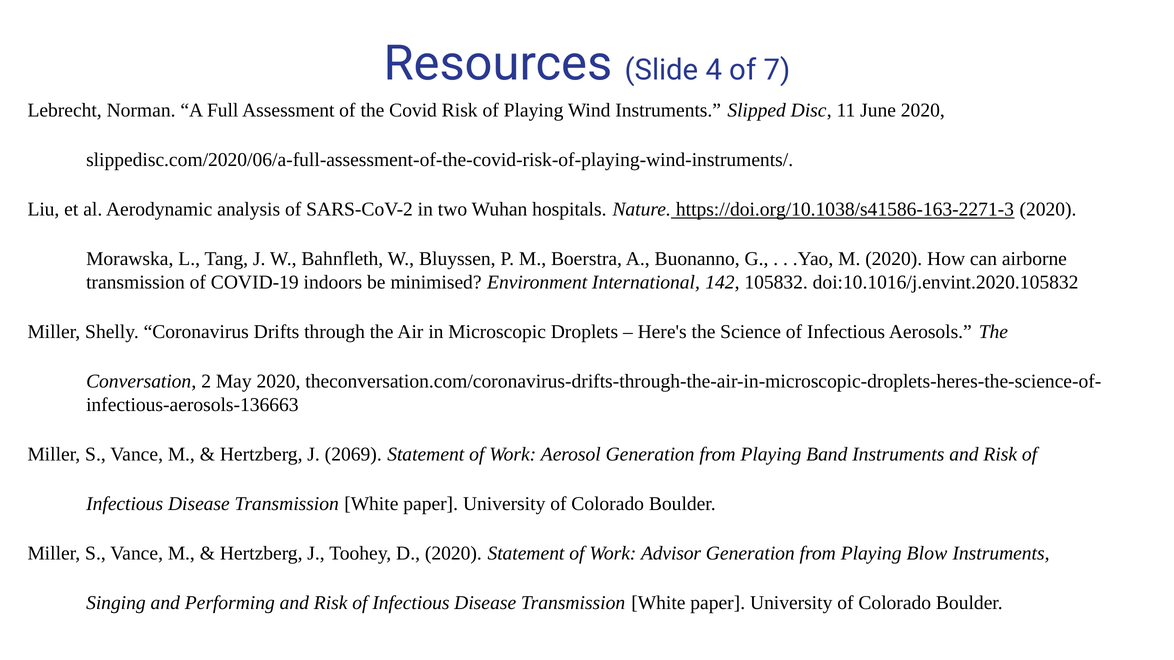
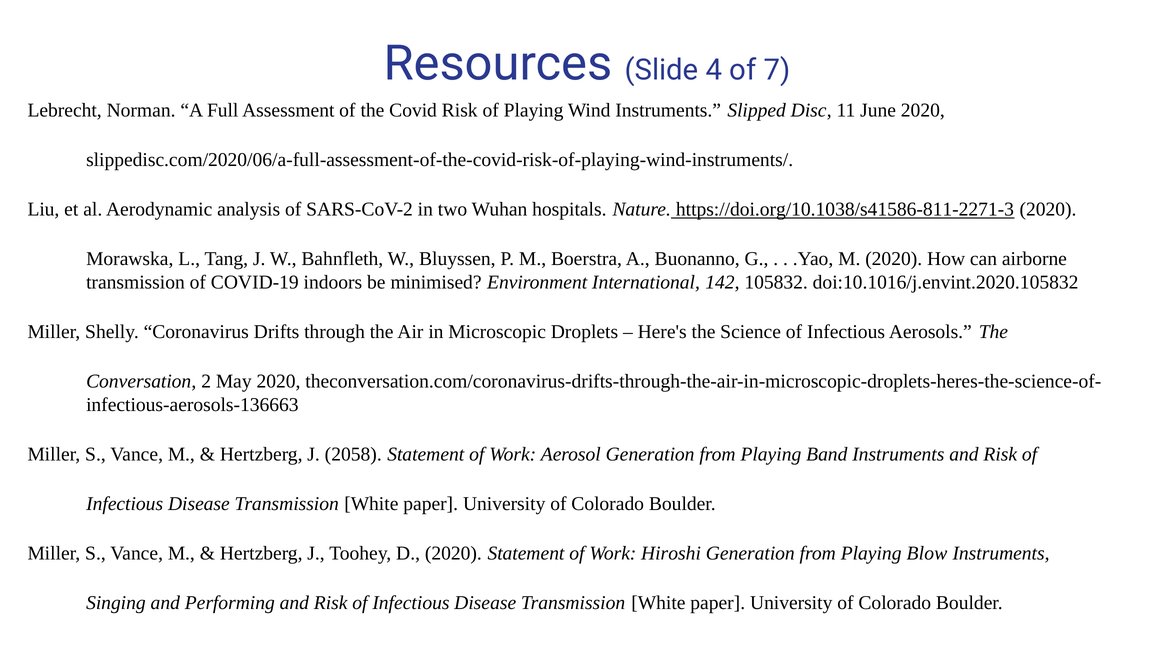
https://doi.org/10.1038/s41586-163-2271-3: https://doi.org/10.1038/s41586-163-2271-3 -> https://doi.org/10.1038/s41586-811-2271-3 (845, 209)
2069: 2069 -> 2058 (353, 455)
Advisor: Advisor -> Hiroshi (671, 554)
